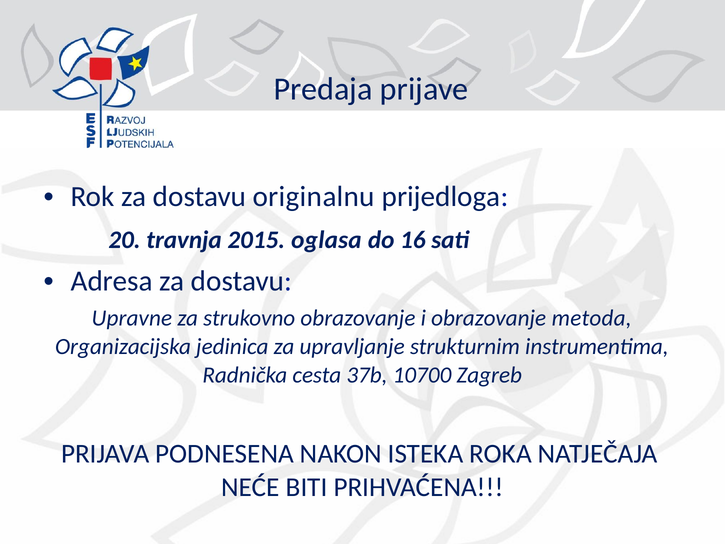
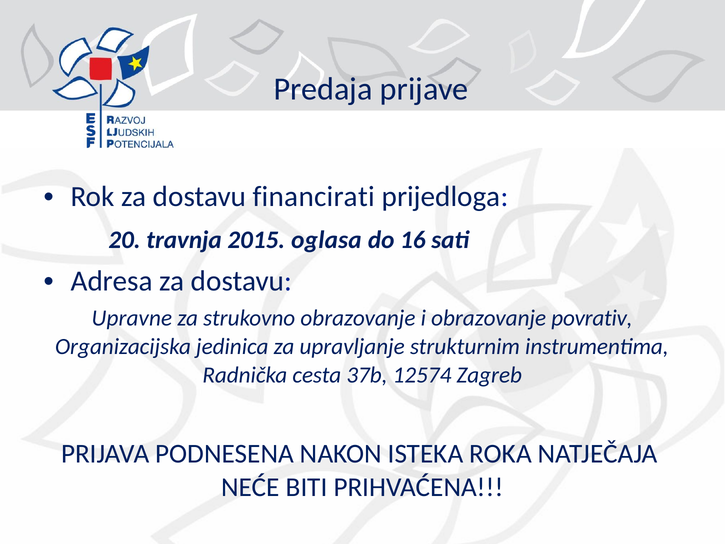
originalnu: originalnu -> financirati (314, 197)
metoda: metoda -> povrativ (592, 318)
10700: 10700 -> 12574 (422, 375)
